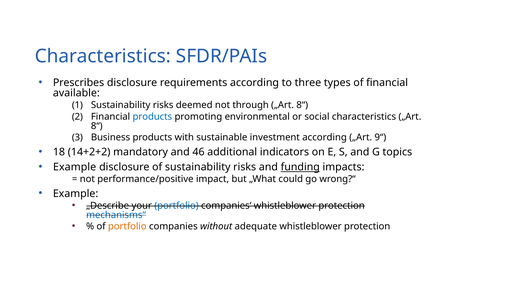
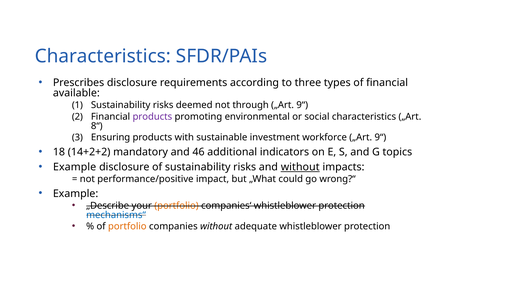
8“: 8“ -> 9“ (302, 105)
products colour: blue -> purple (152, 117)
Business: Business -> Ensuring (111, 138)
investment according: according -> workforce (325, 138)
and funding: funding -> without (300, 167)
portfolio colour: blue -> orange (177, 206)
